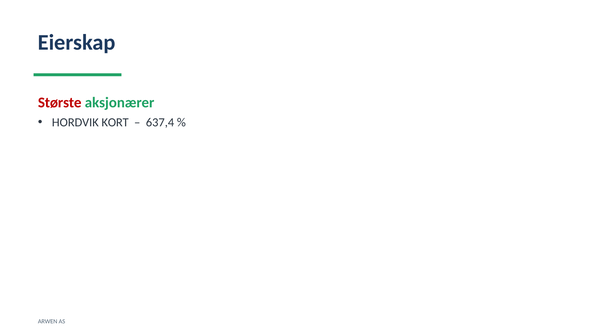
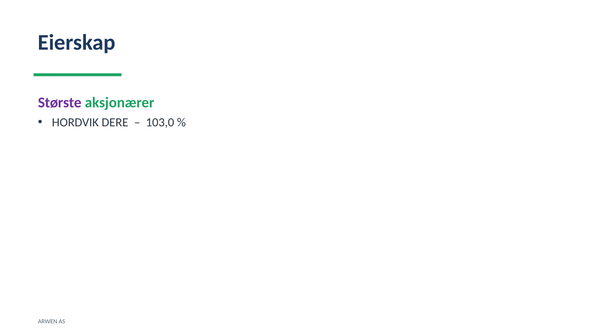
Største colour: red -> purple (60, 103)
KORT: KORT -> DERE (115, 123)
637,4: 637,4 -> 103,0 (160, 123)
